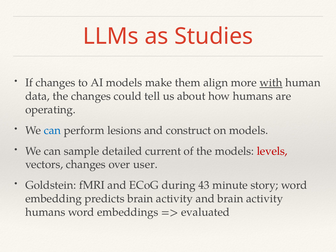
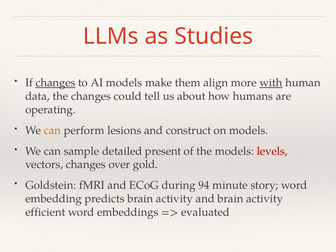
changes underline: none -> present (55, 83)
can colour: blue -> orange (52, 130)
current: current -> present (163, 151)
user: user -> gold (145, 165)
43: 43 -> 94 (204, 185)
humans: humans -> efficient (45, 212)
